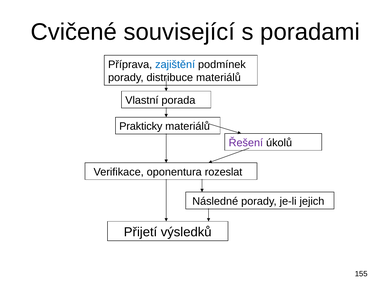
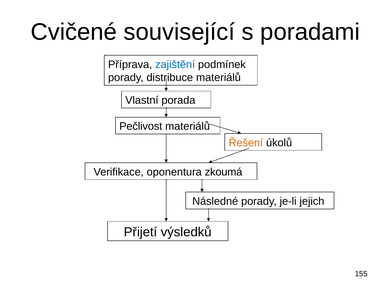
Prakticky: Prakticky -> Pečlivost (141, 127)
Řešení colour: purple -> orange (246, 143)
rozeslat: rozeslat -> zkoumá (224, 172)
